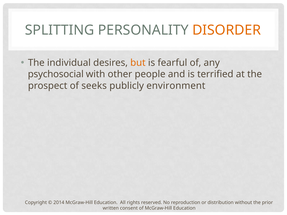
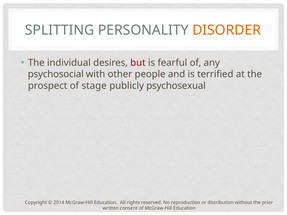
but colour: orange -> red (138, 63)
seeks: seeks -> stage (94, 86)
environment: environment -> psychosexual (176, 86)
